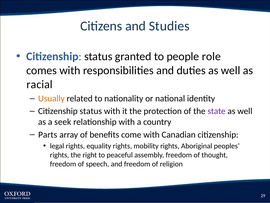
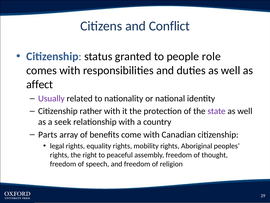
Studies: Studies -> Conflict (169, 26)
racial: racial -> affect (40, 84)
Usually colour: orange -> purple (51, 98)
status: status -> rather (91, 111)
